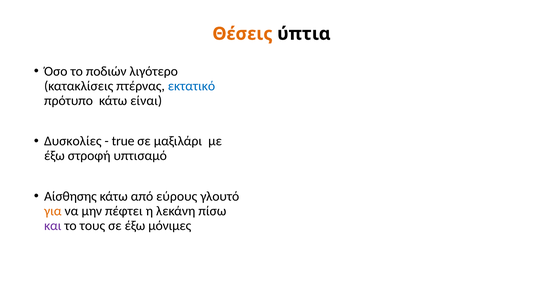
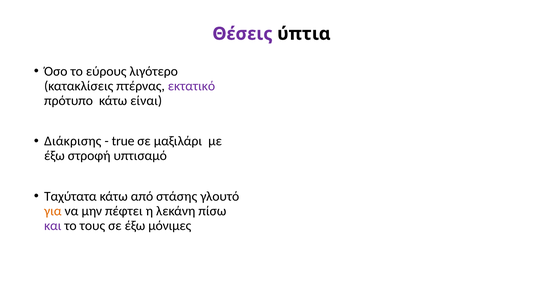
Θέσεις colour: orange -> purple (242, 34)
ποδιών: ποδιών -> εύρους (106, 71)
εκτατικό colour: blue -> purple (191, 86)
Δυσκολίες: Δυσκολίες -> Διάκρισης (73, 141)
Αίσθησης: Αίσθησης -> Ταχύτατα (70, 197)
εύρους: εύρους -> στάσης (177, 197)
